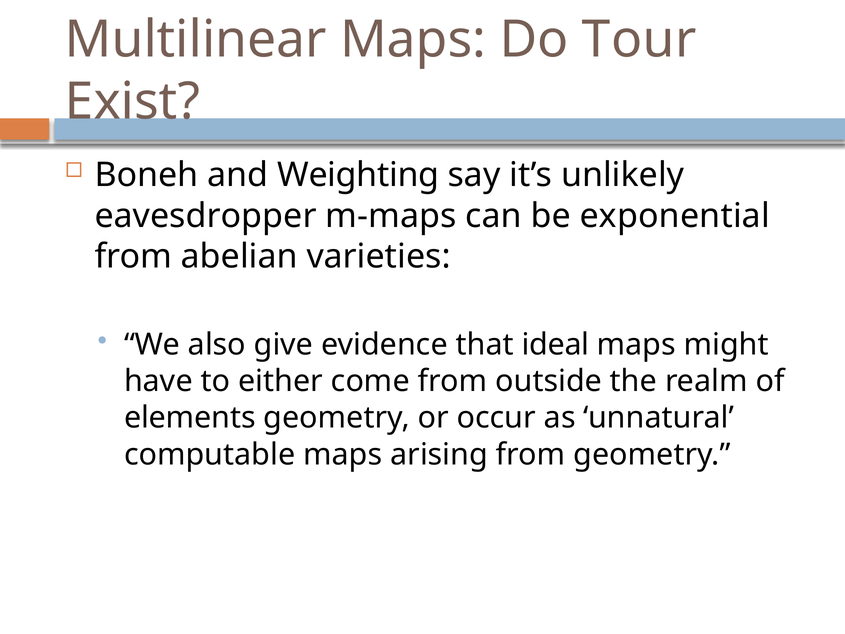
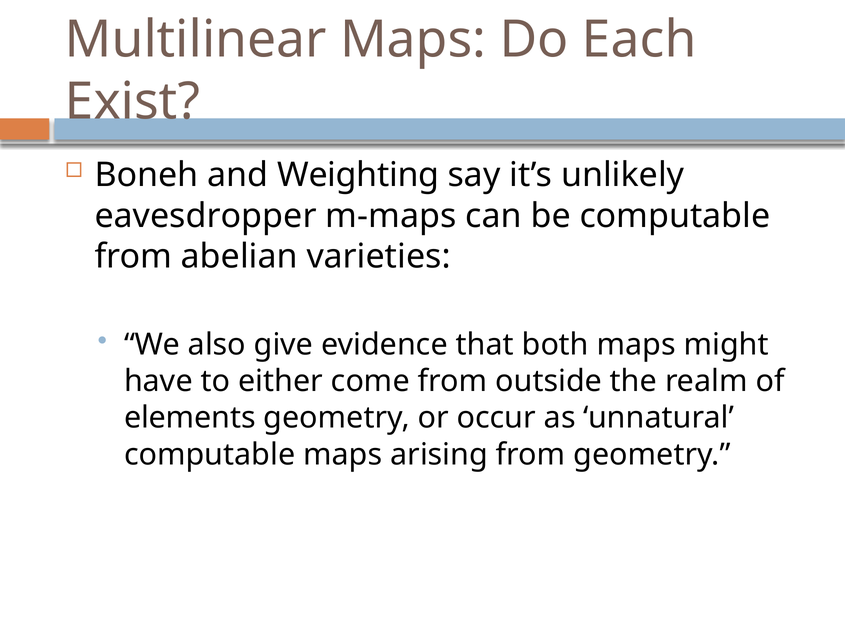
Tour: Tour -> Each (639, 40)
be exponential: exponential -> computable (675, 216)
ideal: ideal -> both (555, 345)
